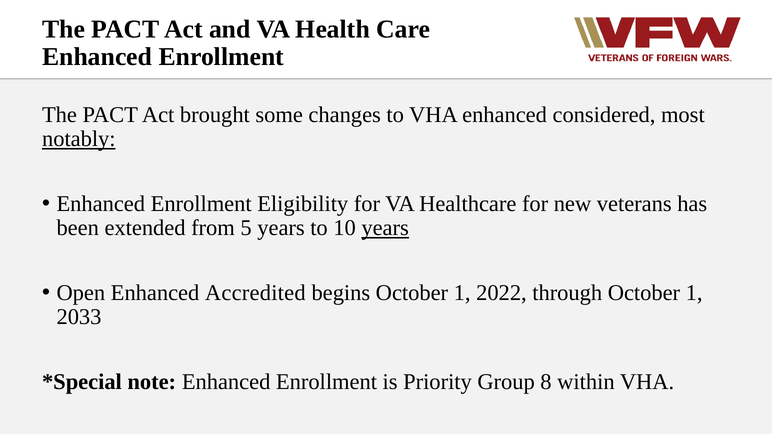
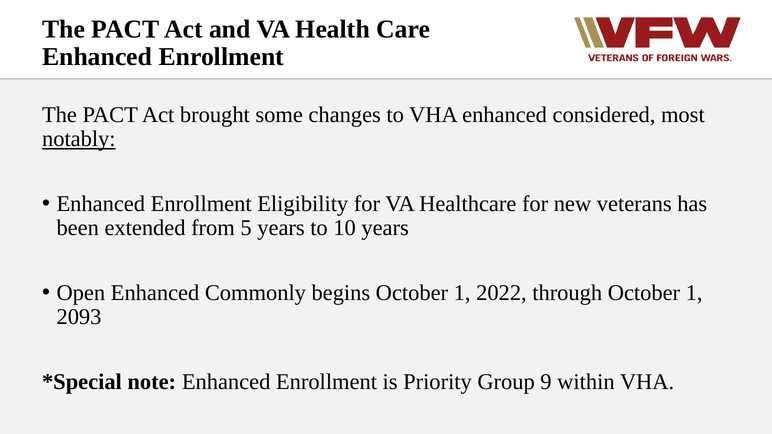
years underline: present -> none (385, 228)
Accredited: Accredited -> Commonly (255, 293)
2033: 2033 -> 2093 (79, 317)
8: 8 -> 9 (546, 382)
